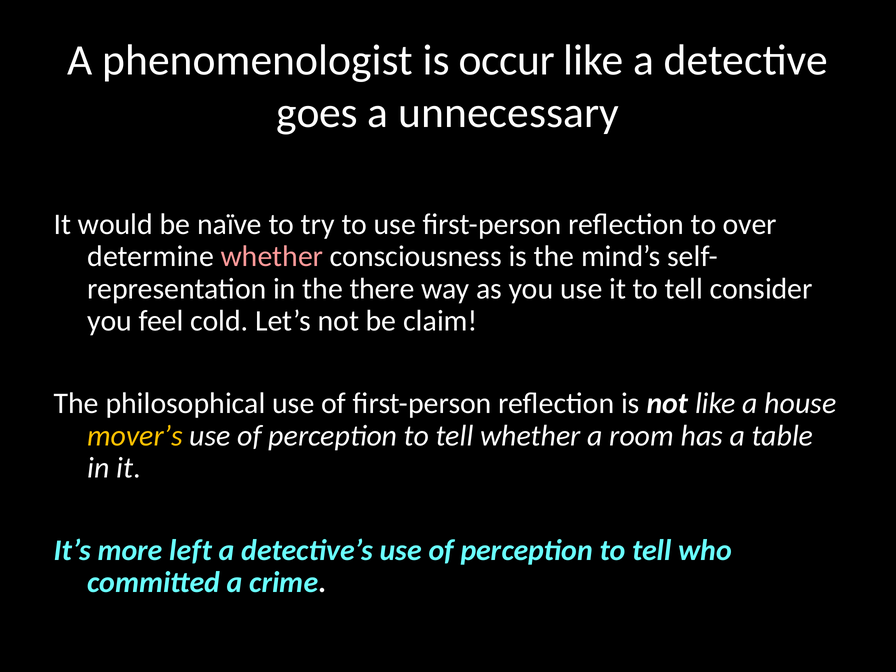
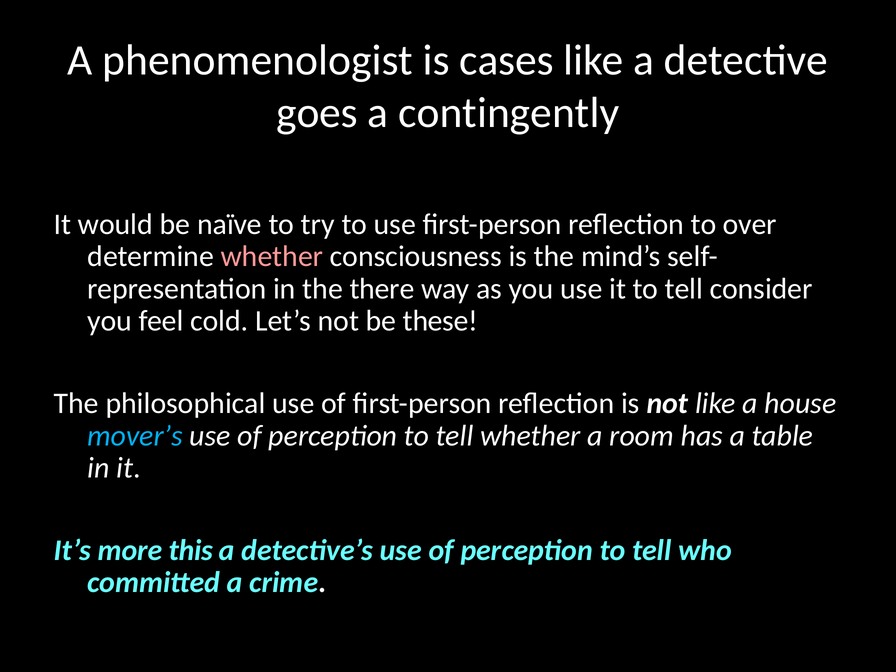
occur: occur -> cases (507, 61)
unnecessary: unnecessary -> contingently (509, 113)
claim: claim -> these (440, 321)
mover’s colour: yellow -> light blue (135, 436)
left: left -> this (191, 550)
